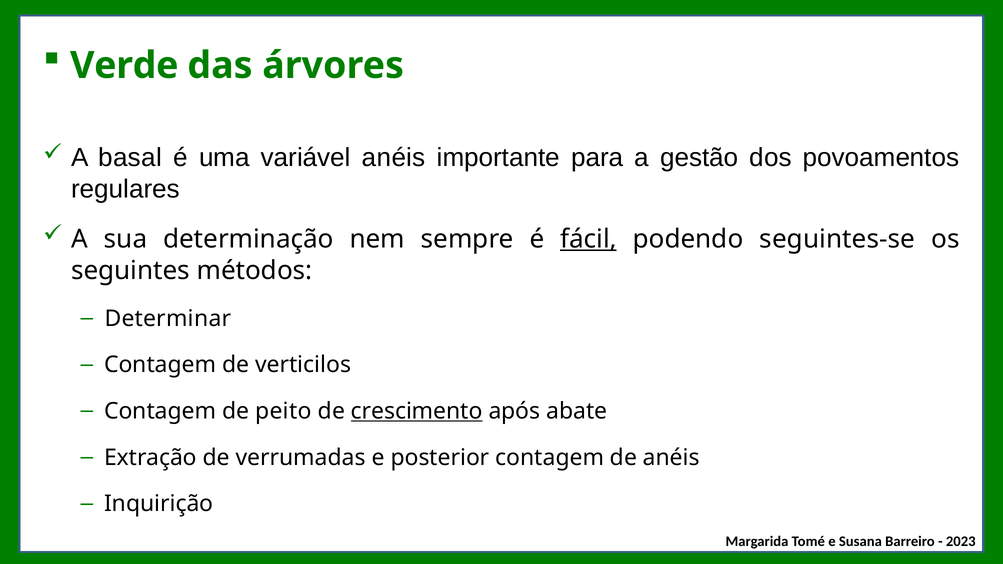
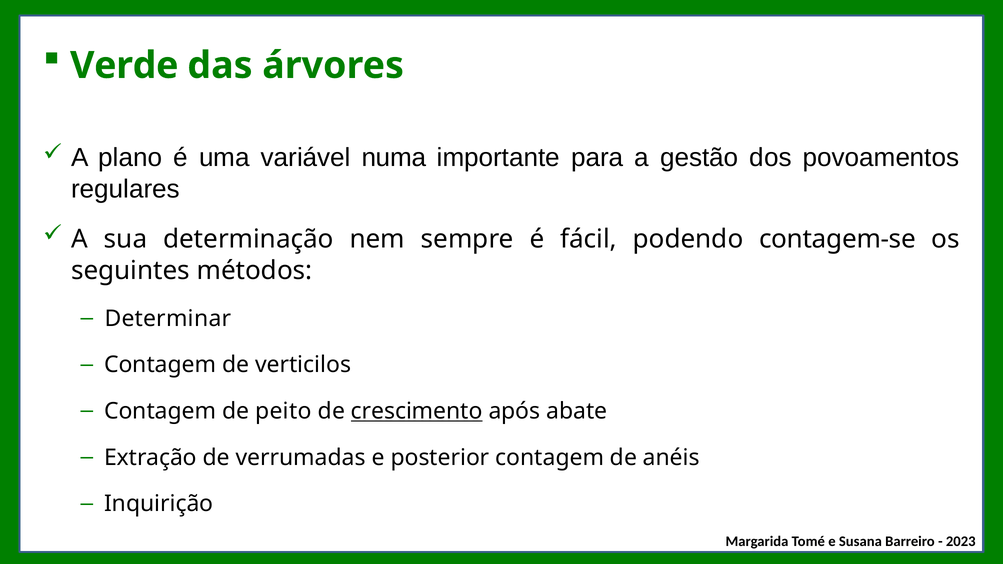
basal: basal -> plano (130, 158)
variável anéis: anéis -> numa (394, 158)
fácil underline: present -> none (588, 239)
seguintes-se: seguintes-se -> contagem-se (837, 239)
